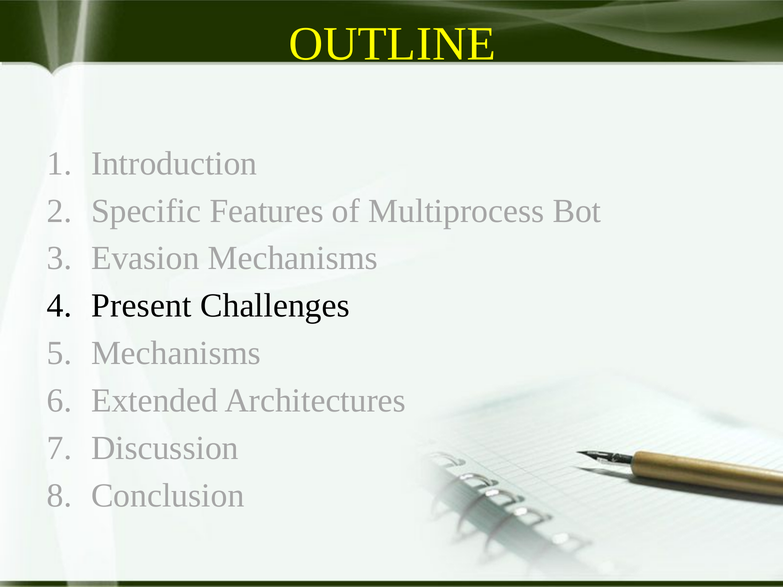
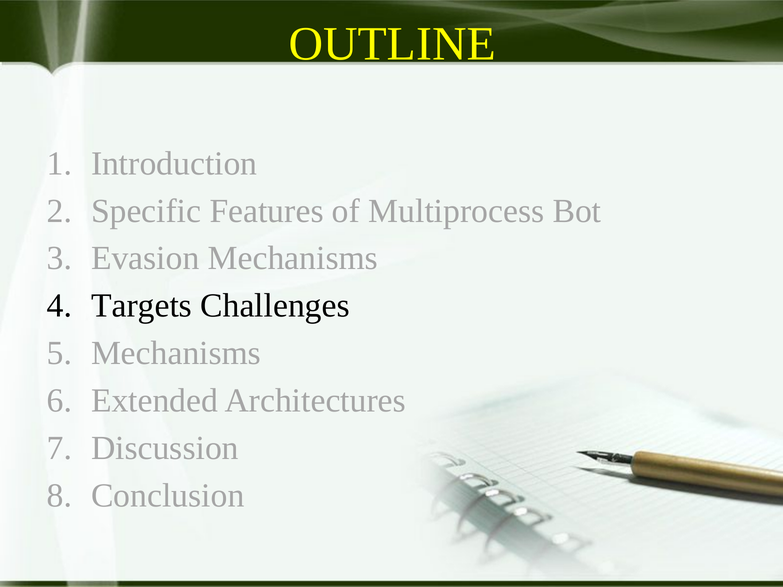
Present: Present -> Targets (141, 306)
